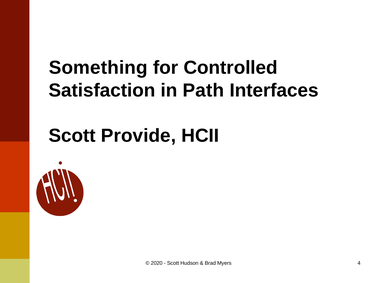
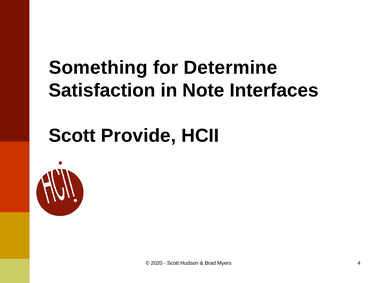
Controlled: Controlled -> Determine (231, 68)
Path: Path -> Note (203, 90)
